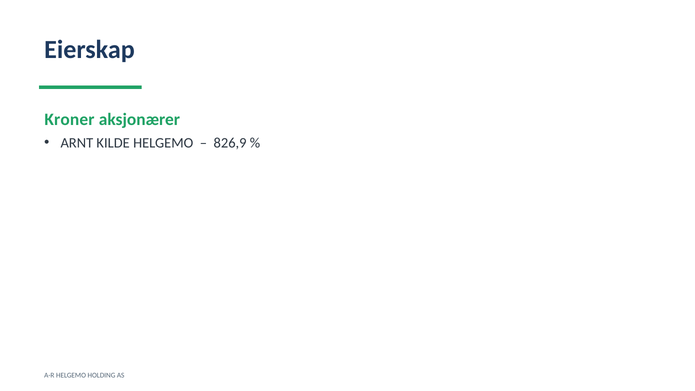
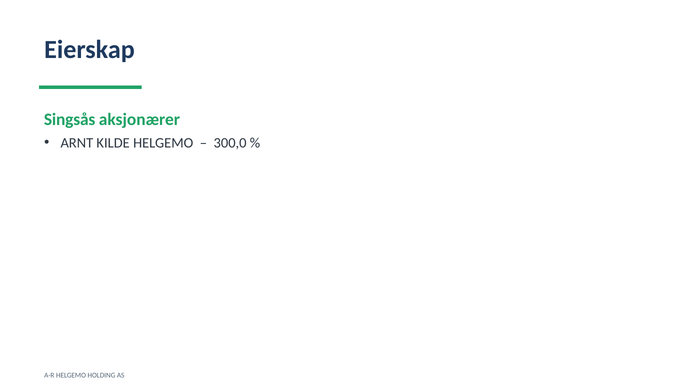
Kroner: Kroner -> Singsås (70, 120)
826,9: 826,9 -> 300,0 (230, 143)
